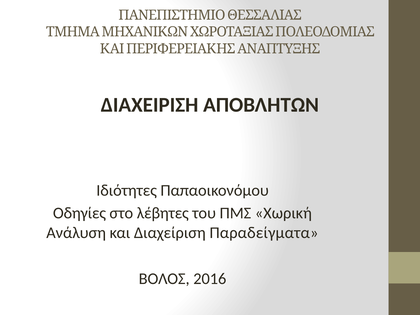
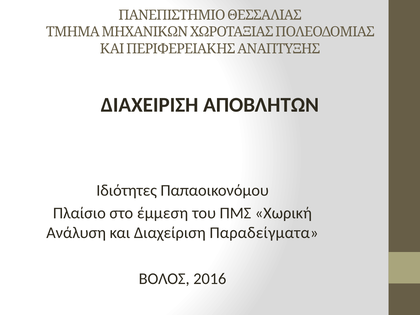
Οδηγίες: Οδηγίες -> Πλαίσιο (79, 213)
λέβητες: λέβητες -> έμμεση (163, 213)
